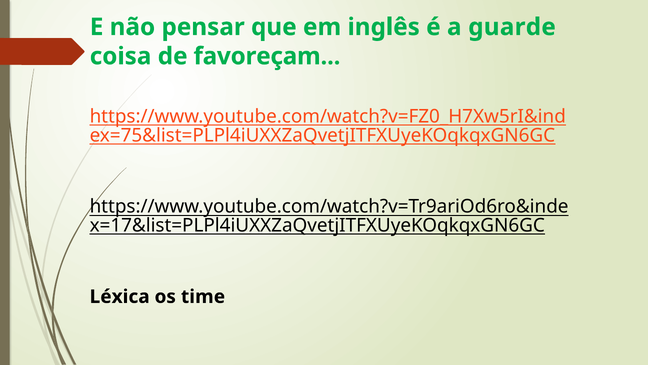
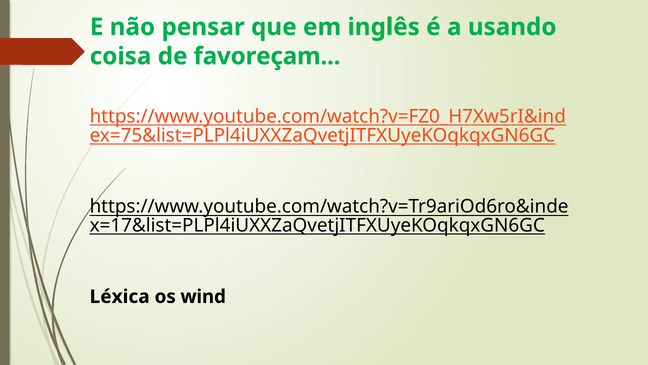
guarde: guarde -> usando (512, 27)
time: time -> wind (203, 296)
